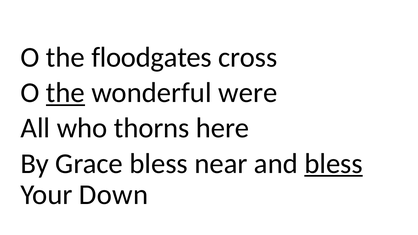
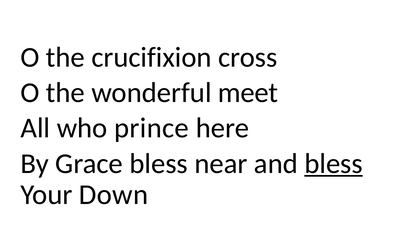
floodgates: floodgates -> crucifixion (151, 57)
the underline: present -> none (65, 93)
were: were -> meet (248, 93)
thorns: thorns -> prince (151, 128)
